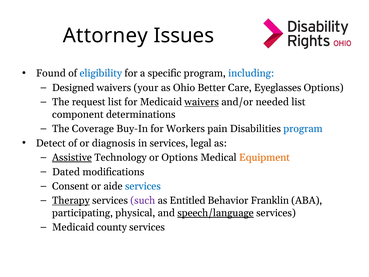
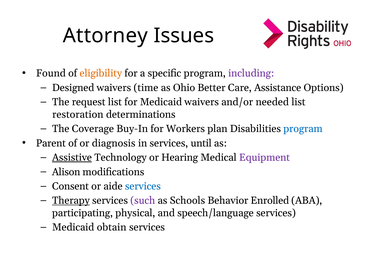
eligibility colour: blue -> orange (101, 73)
including colour: blue -> purple (251, 73)
your: your -> time (146, 88)
Eyeglasses: Eyeglasses -> Assistance (278, 88)
waivers underline: present -> none (202, 102)
component: component -> restoration (78, 114)
pain: pain -> plan (217, 129)
Detect: Detect -> Parent (51, 143)
legal: legal -> until (201, 143)
or Options: Options -> Hearing (180, 157)
Equipment colour: orange -> purple (264, 157)
Dated: Dated -> Alison (66, 172)
Entitled: Entitled -> Schools (187, 200)
Franklin: Franklin -> Enrolled (270, 200)
speech/language underline: present -> none (216, 213)
county: county -> obtain (112, 227)
